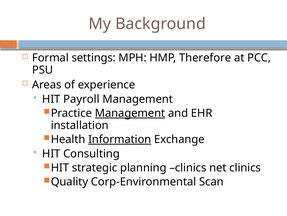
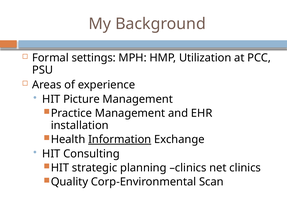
Therefore: Therefore -> Utilization (205, 58)
Payroll: Payroll -> Picture (82, 99)
Management underline: present -> none (130, 113)
